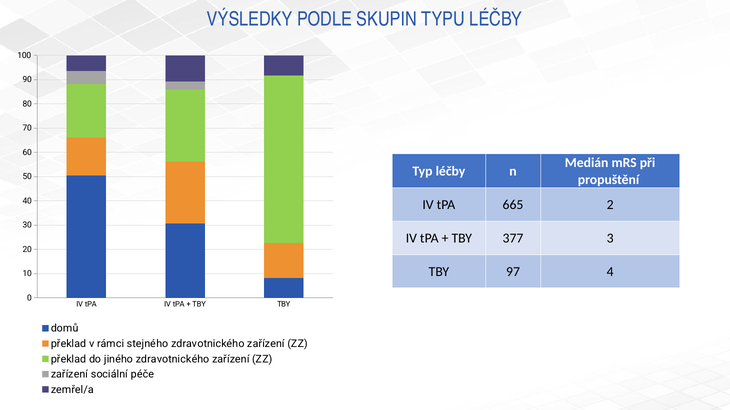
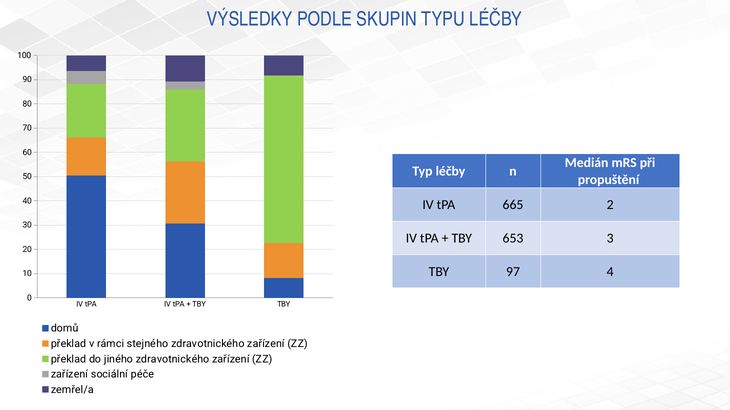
377: 377 -> 653 (513, 239)
